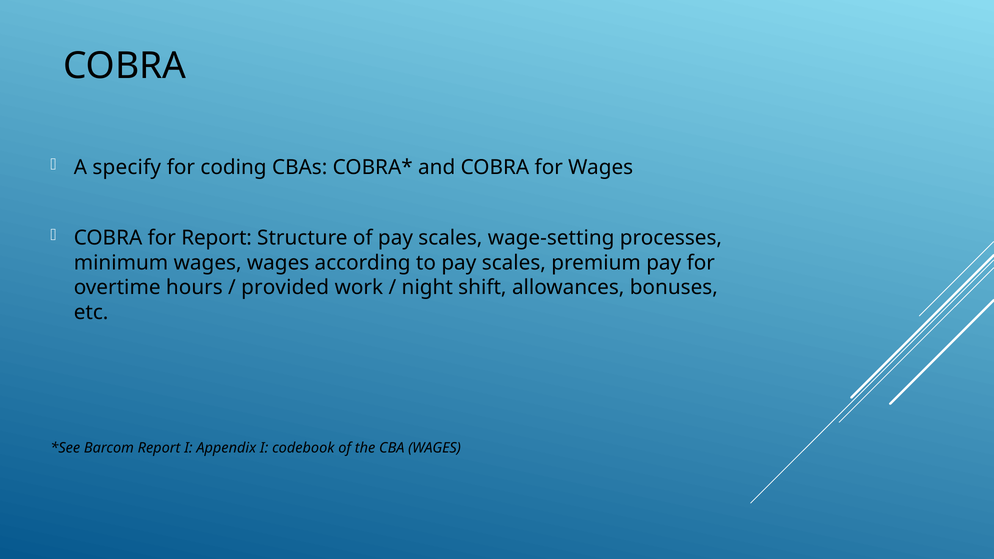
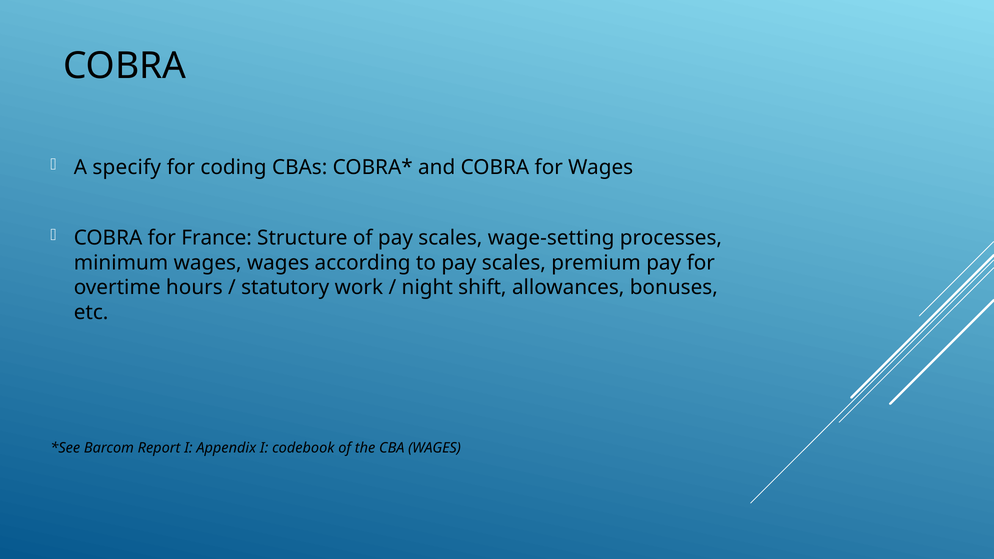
for Report: Report -> France (217, 238)
provided: provided -> statutory (285, 288)
